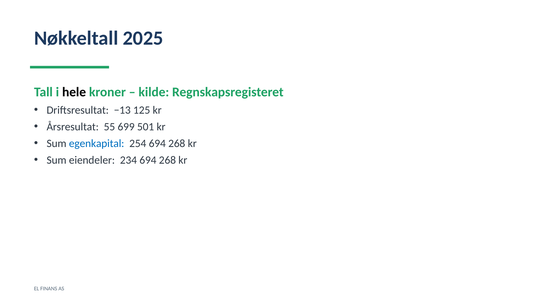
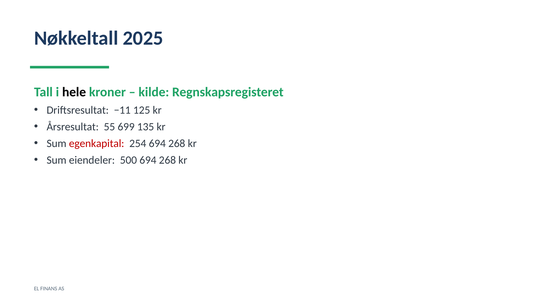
−13: −13 -> −11 (122, 110)
501: 501 -> 135 (146, 127)
egenkapital colour: blue -> red (97, 143)
234: 234 -> 500 (128, 160)
